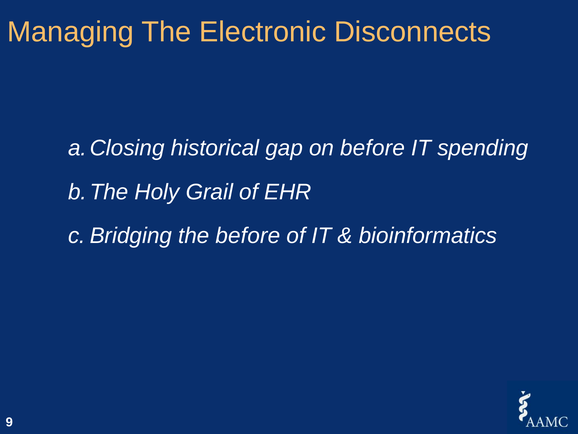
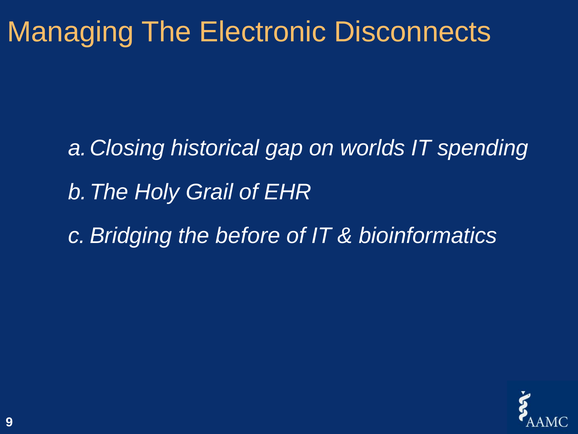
on before: before -> worlds (373, 148)
